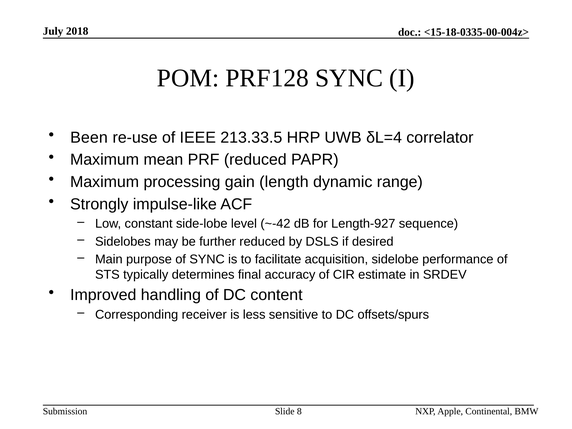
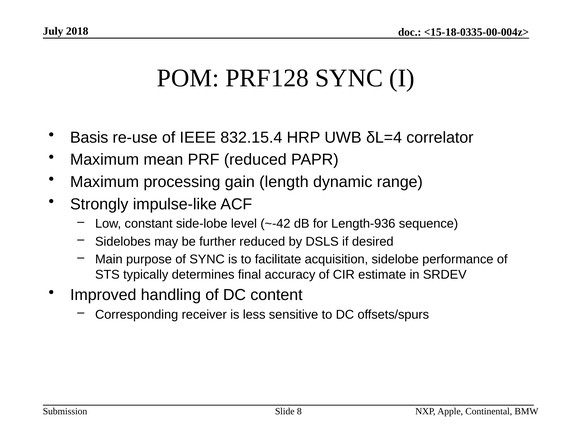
Been: Been -> Basis (89, 137)
213.33.5: 213.33.5 -> 832.15.4 (251, 137)
Length-927: Length-927 -> Length-936 (363, 224)
